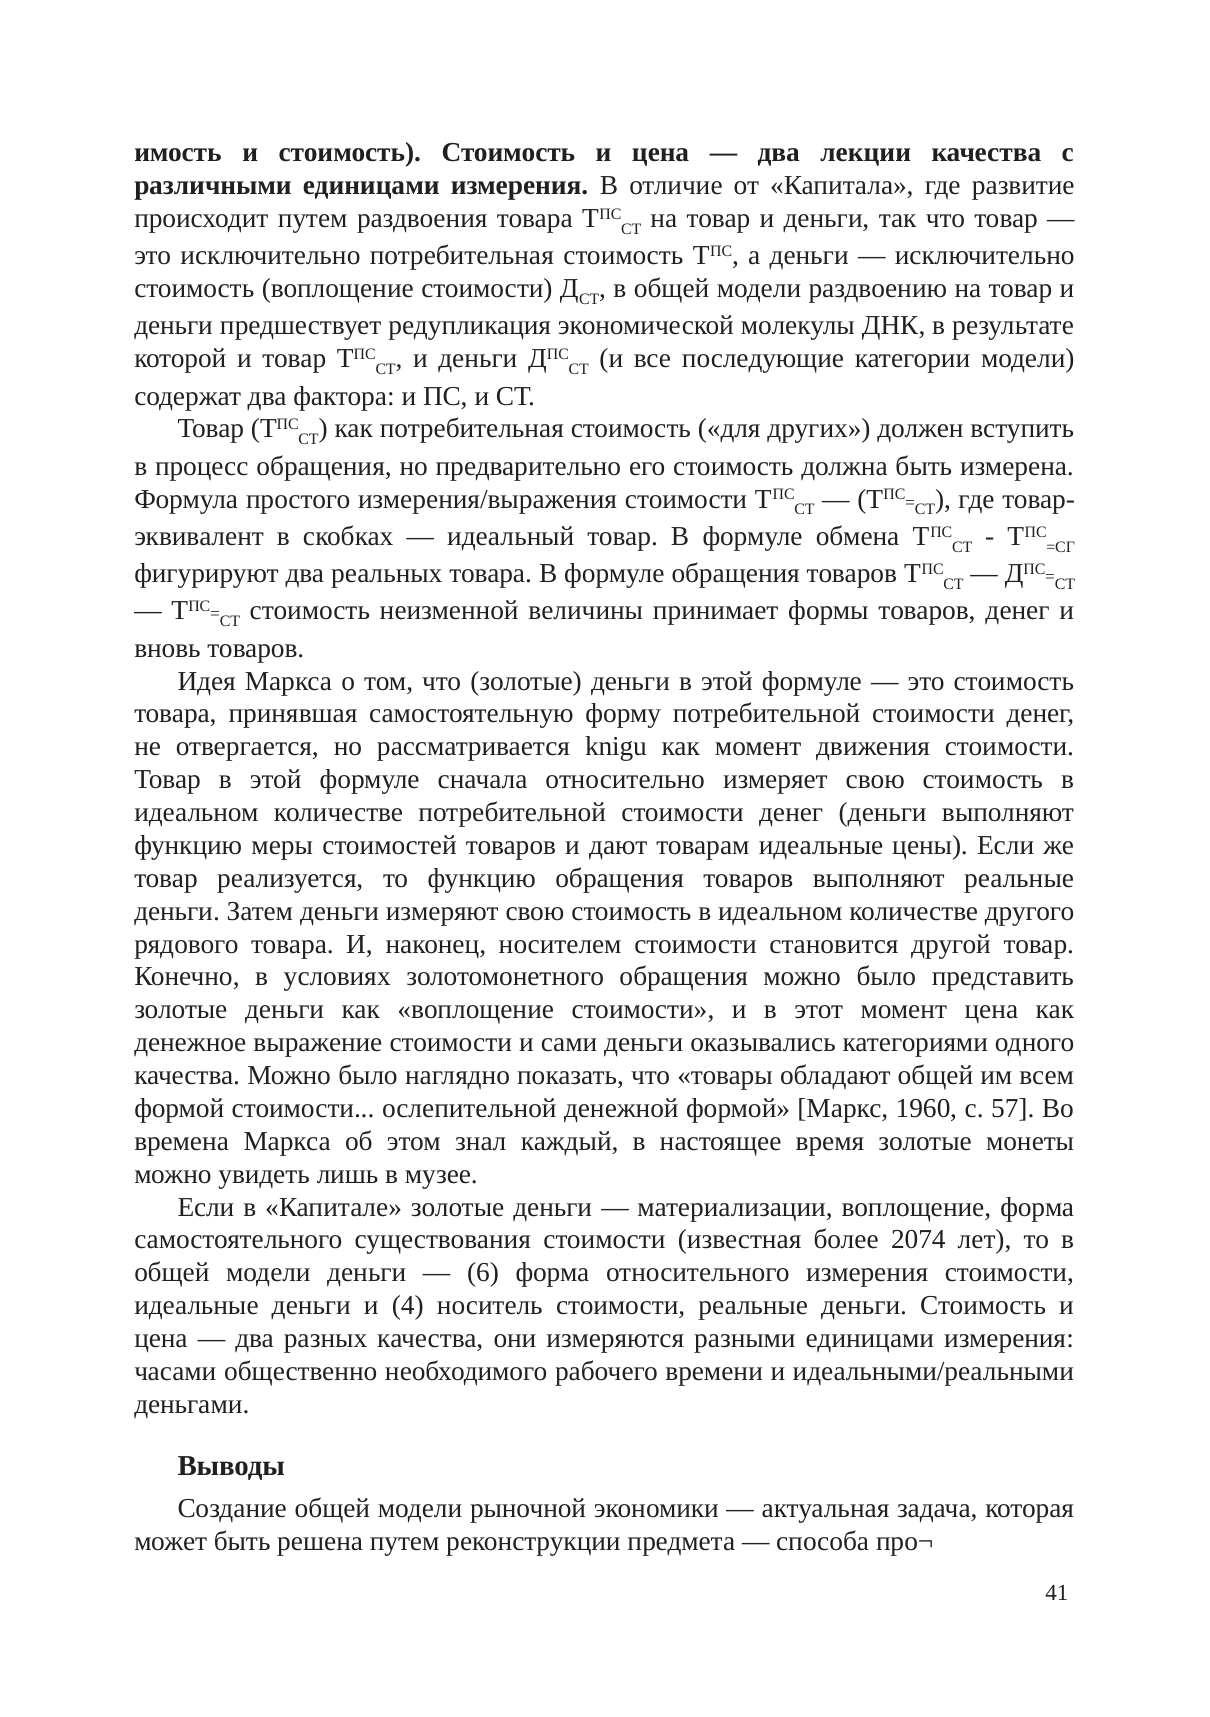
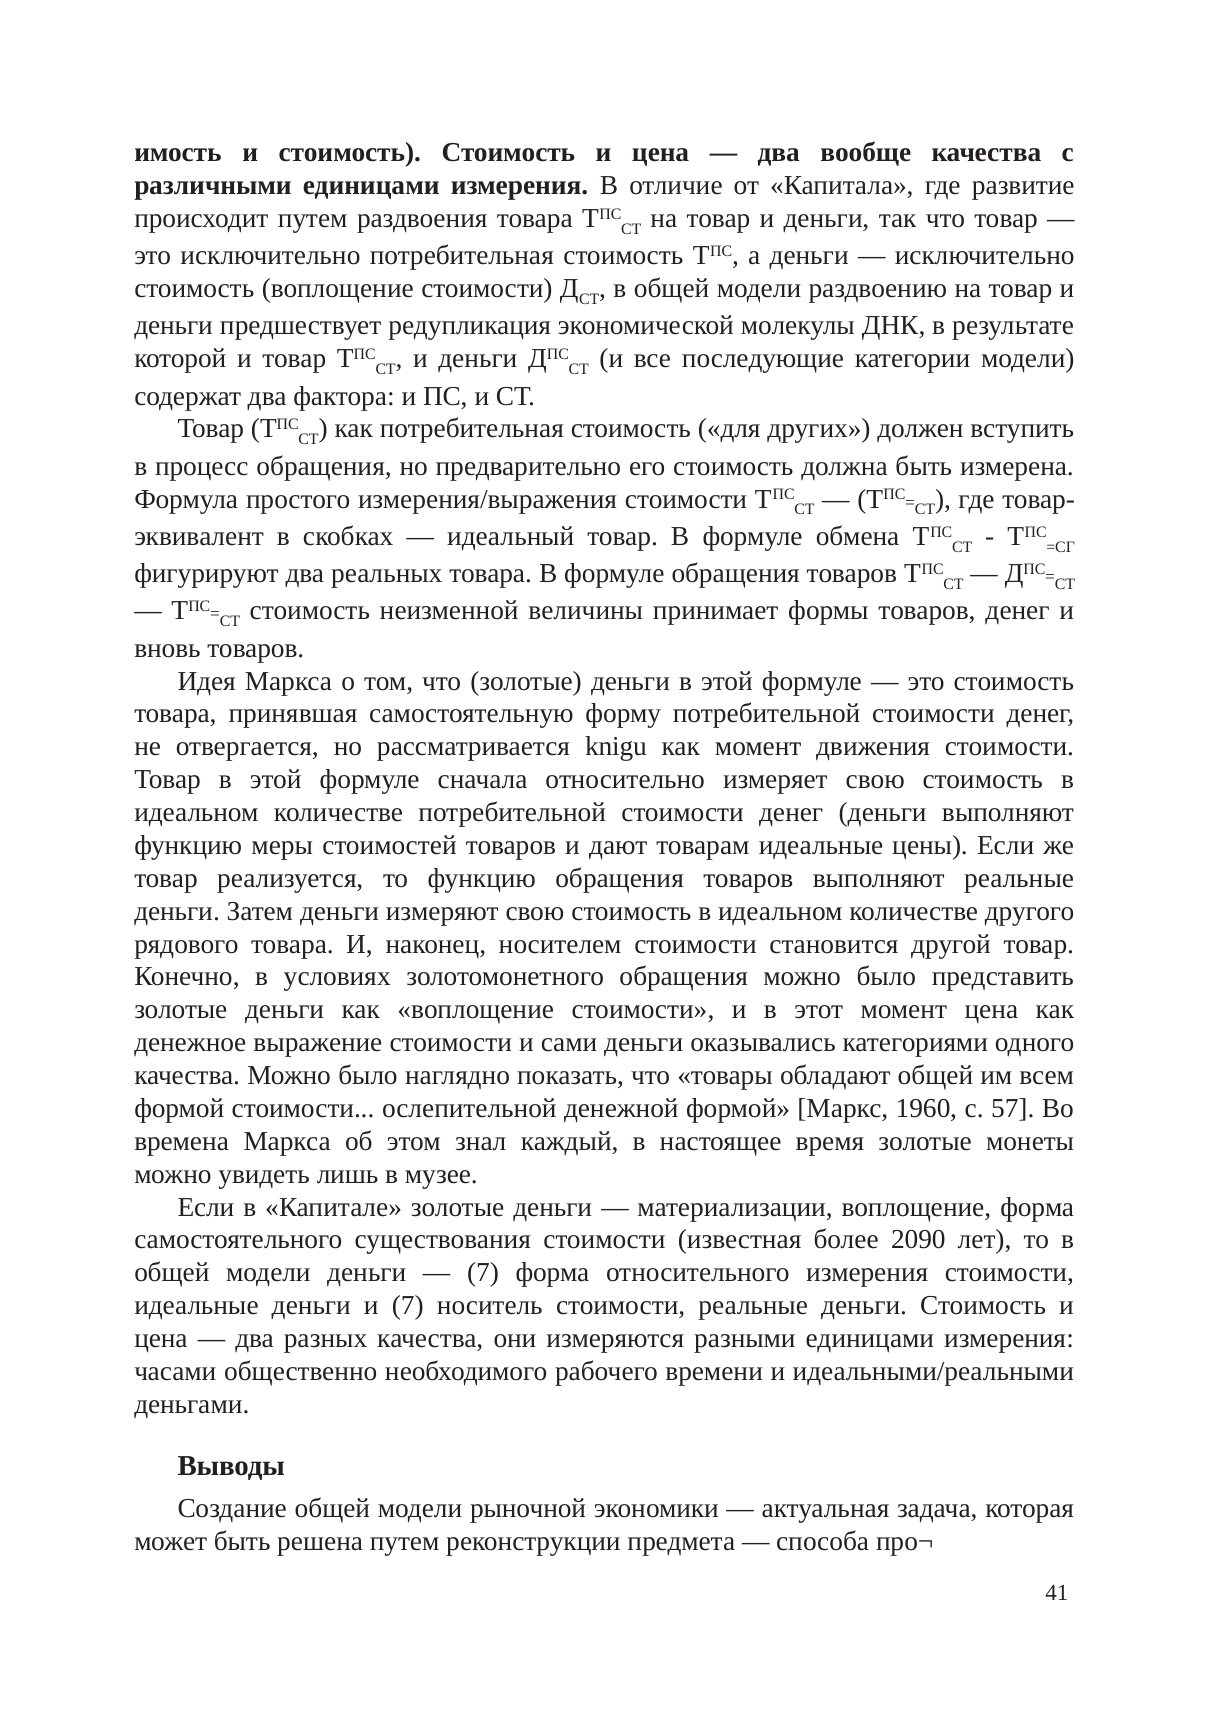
лекции: лекции -> вообще (866, 153)
2074: 2074 -> 2090 (918, 1240)
6: 6 -> 7 (483, 1273)
и 4: 4 -> 7 (408, 1306)
